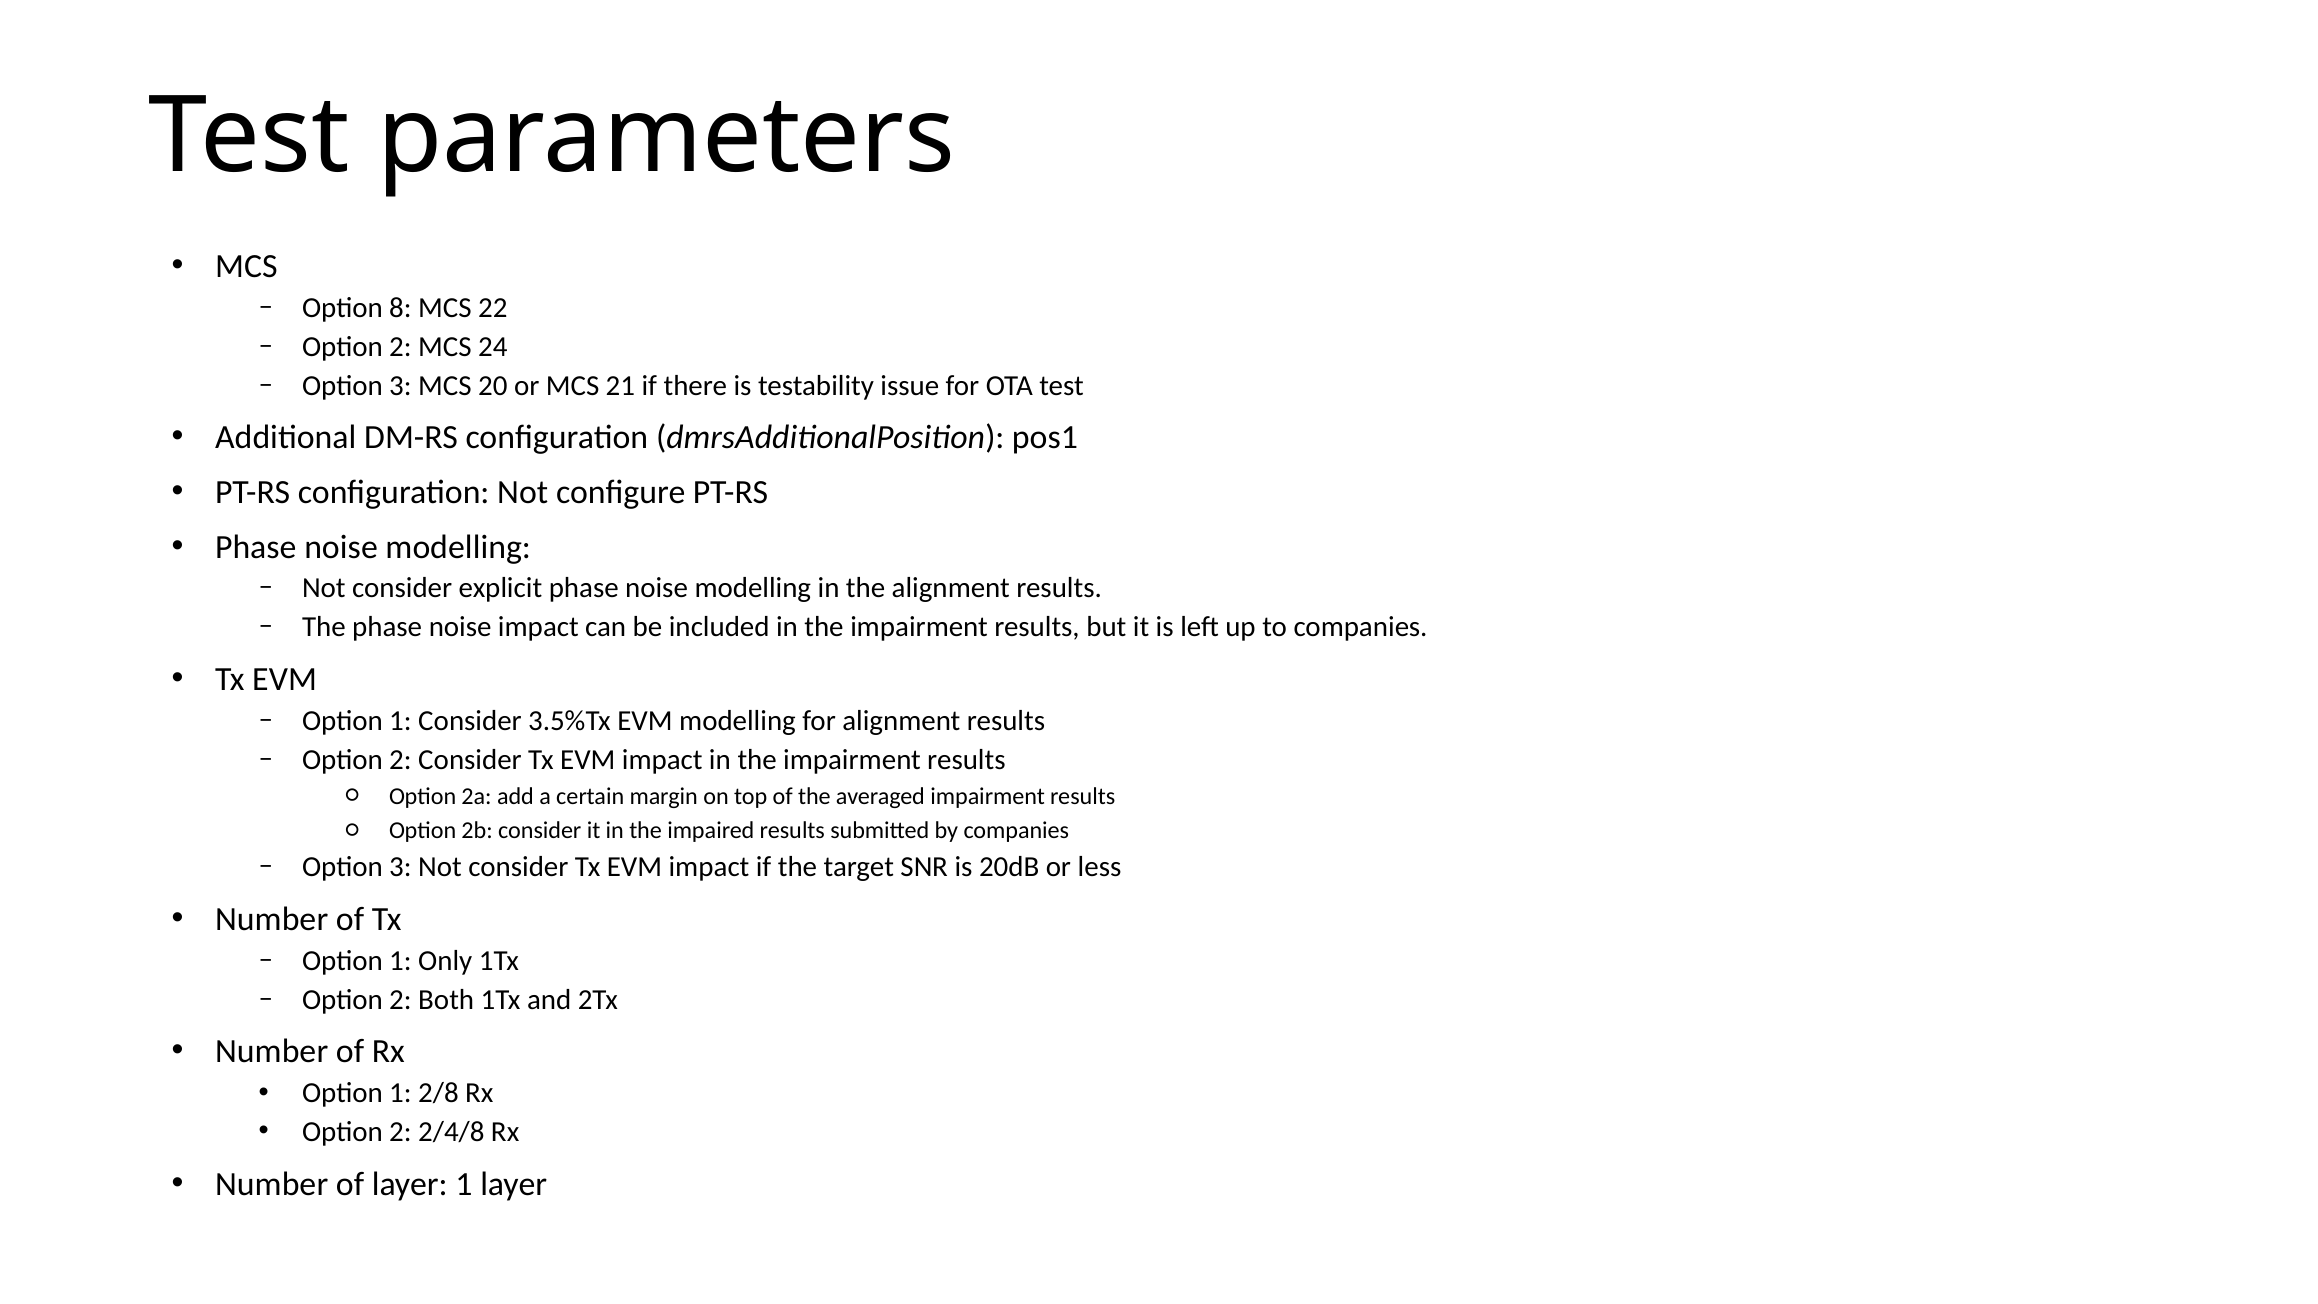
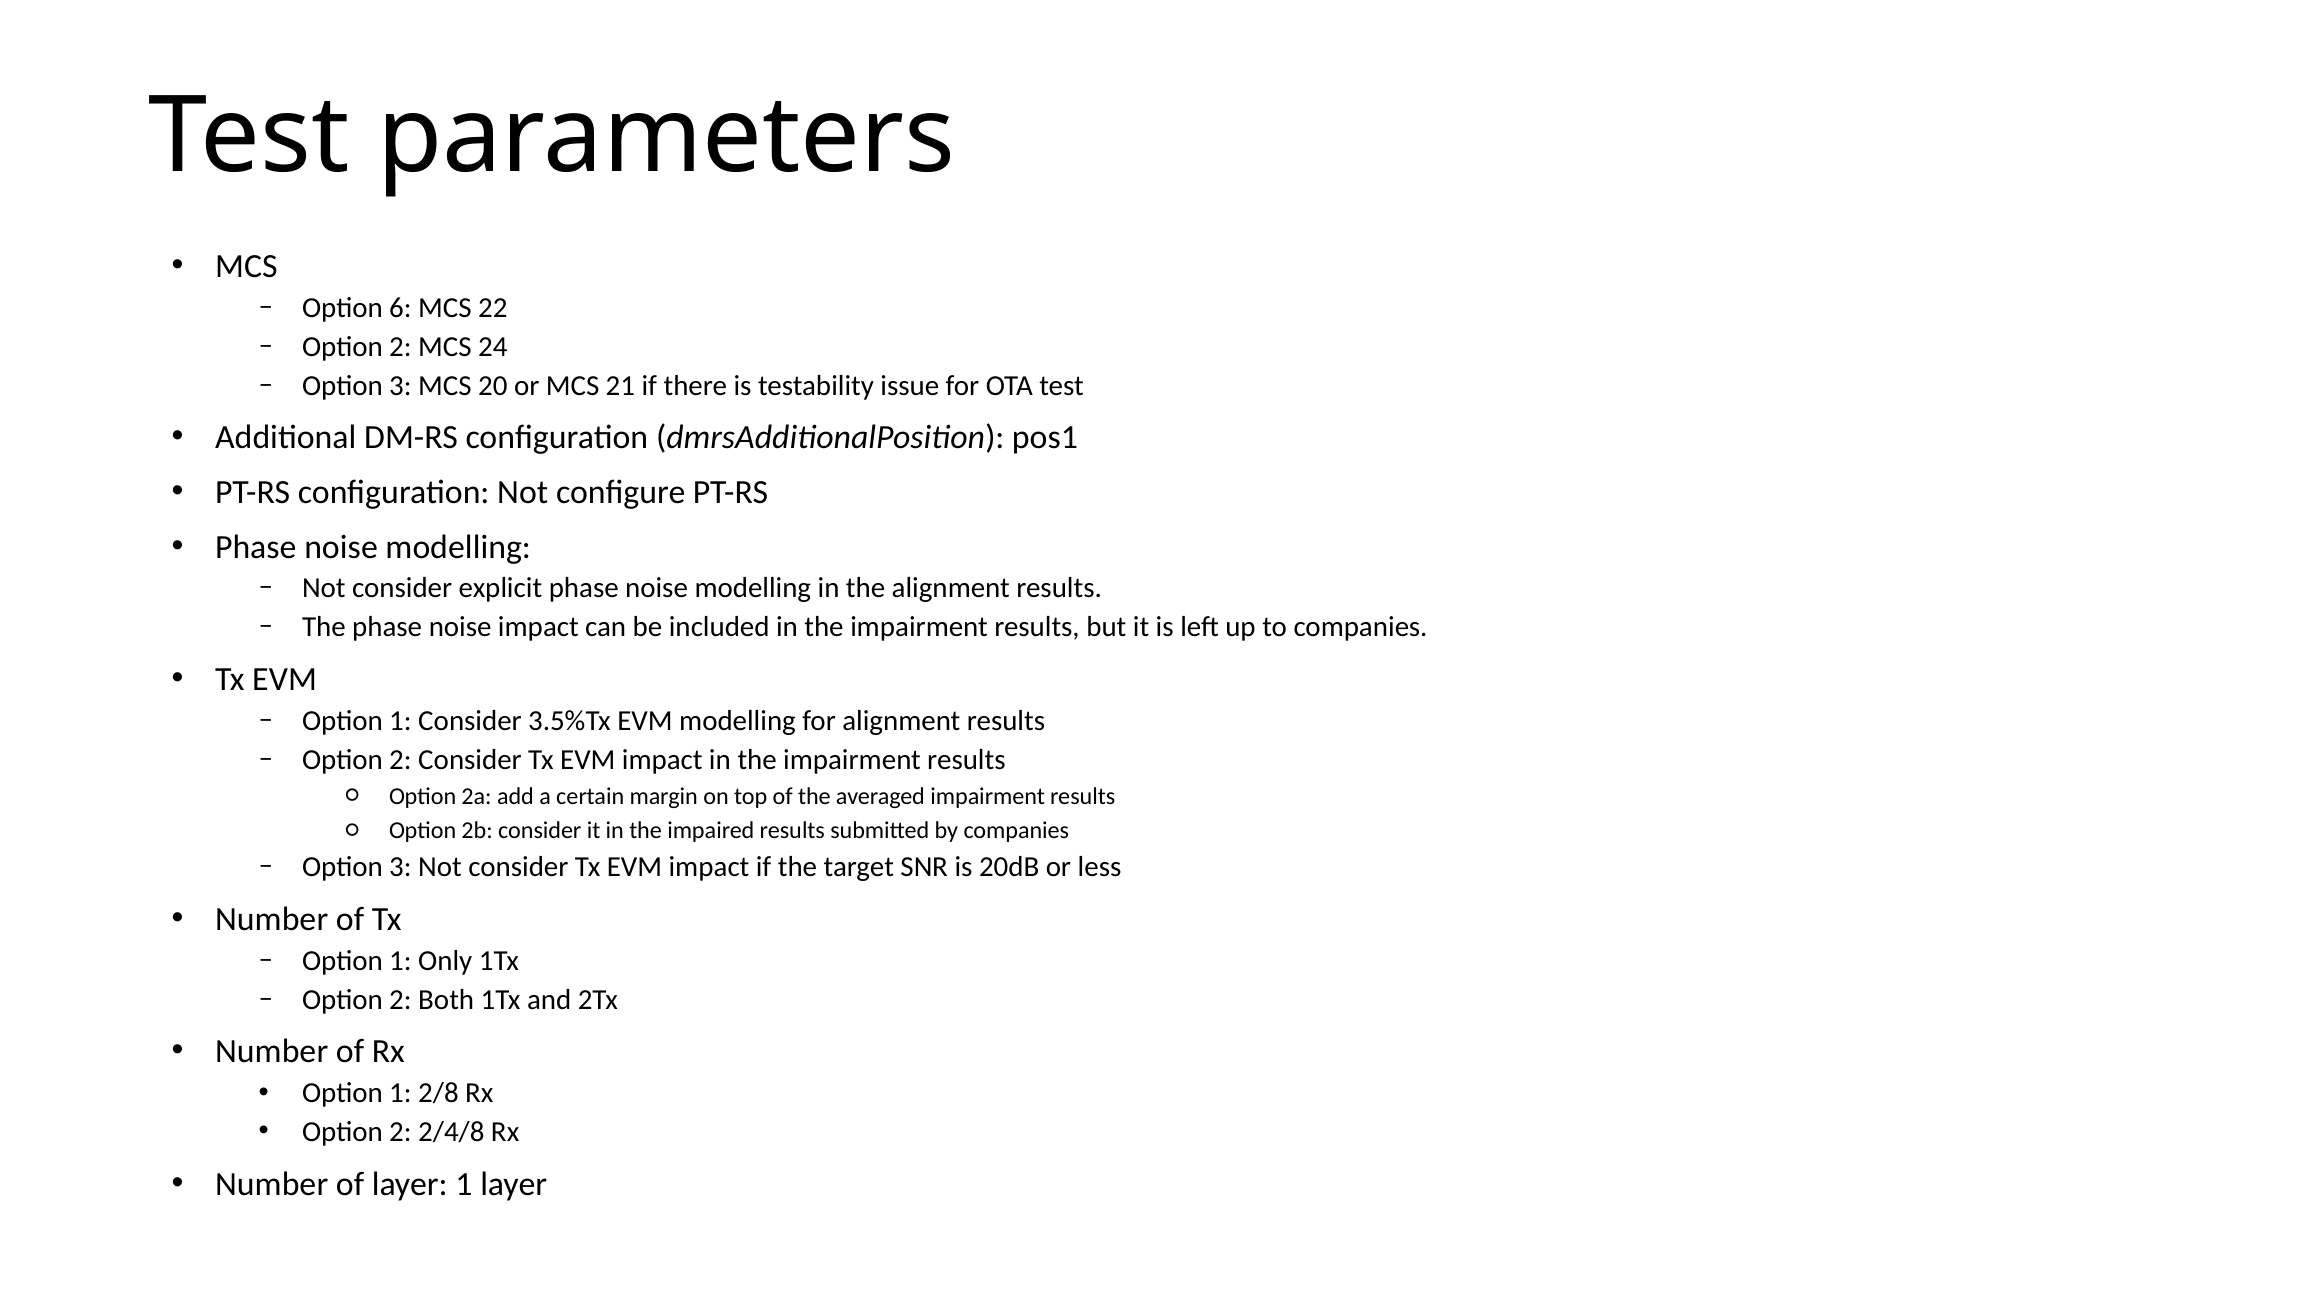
8: 8 -> 6 (400, 308)
